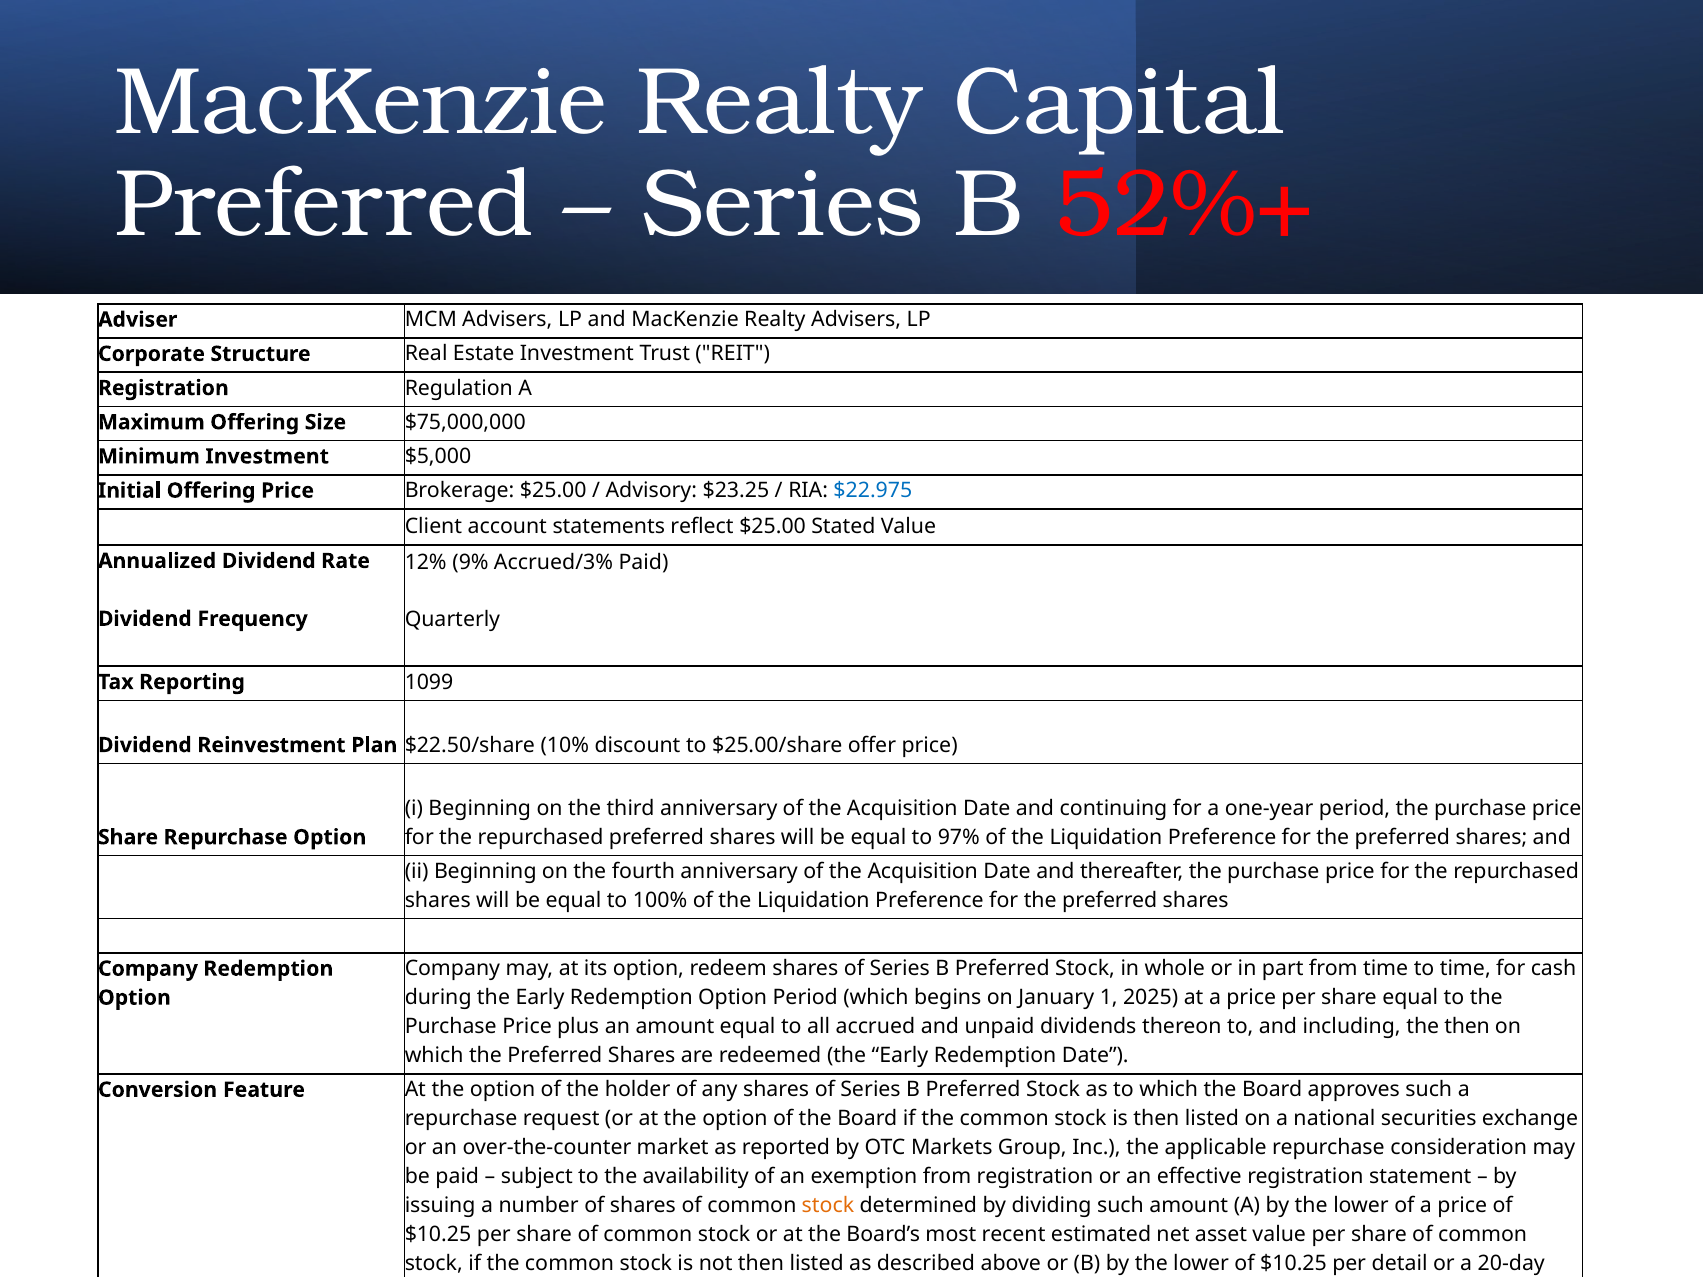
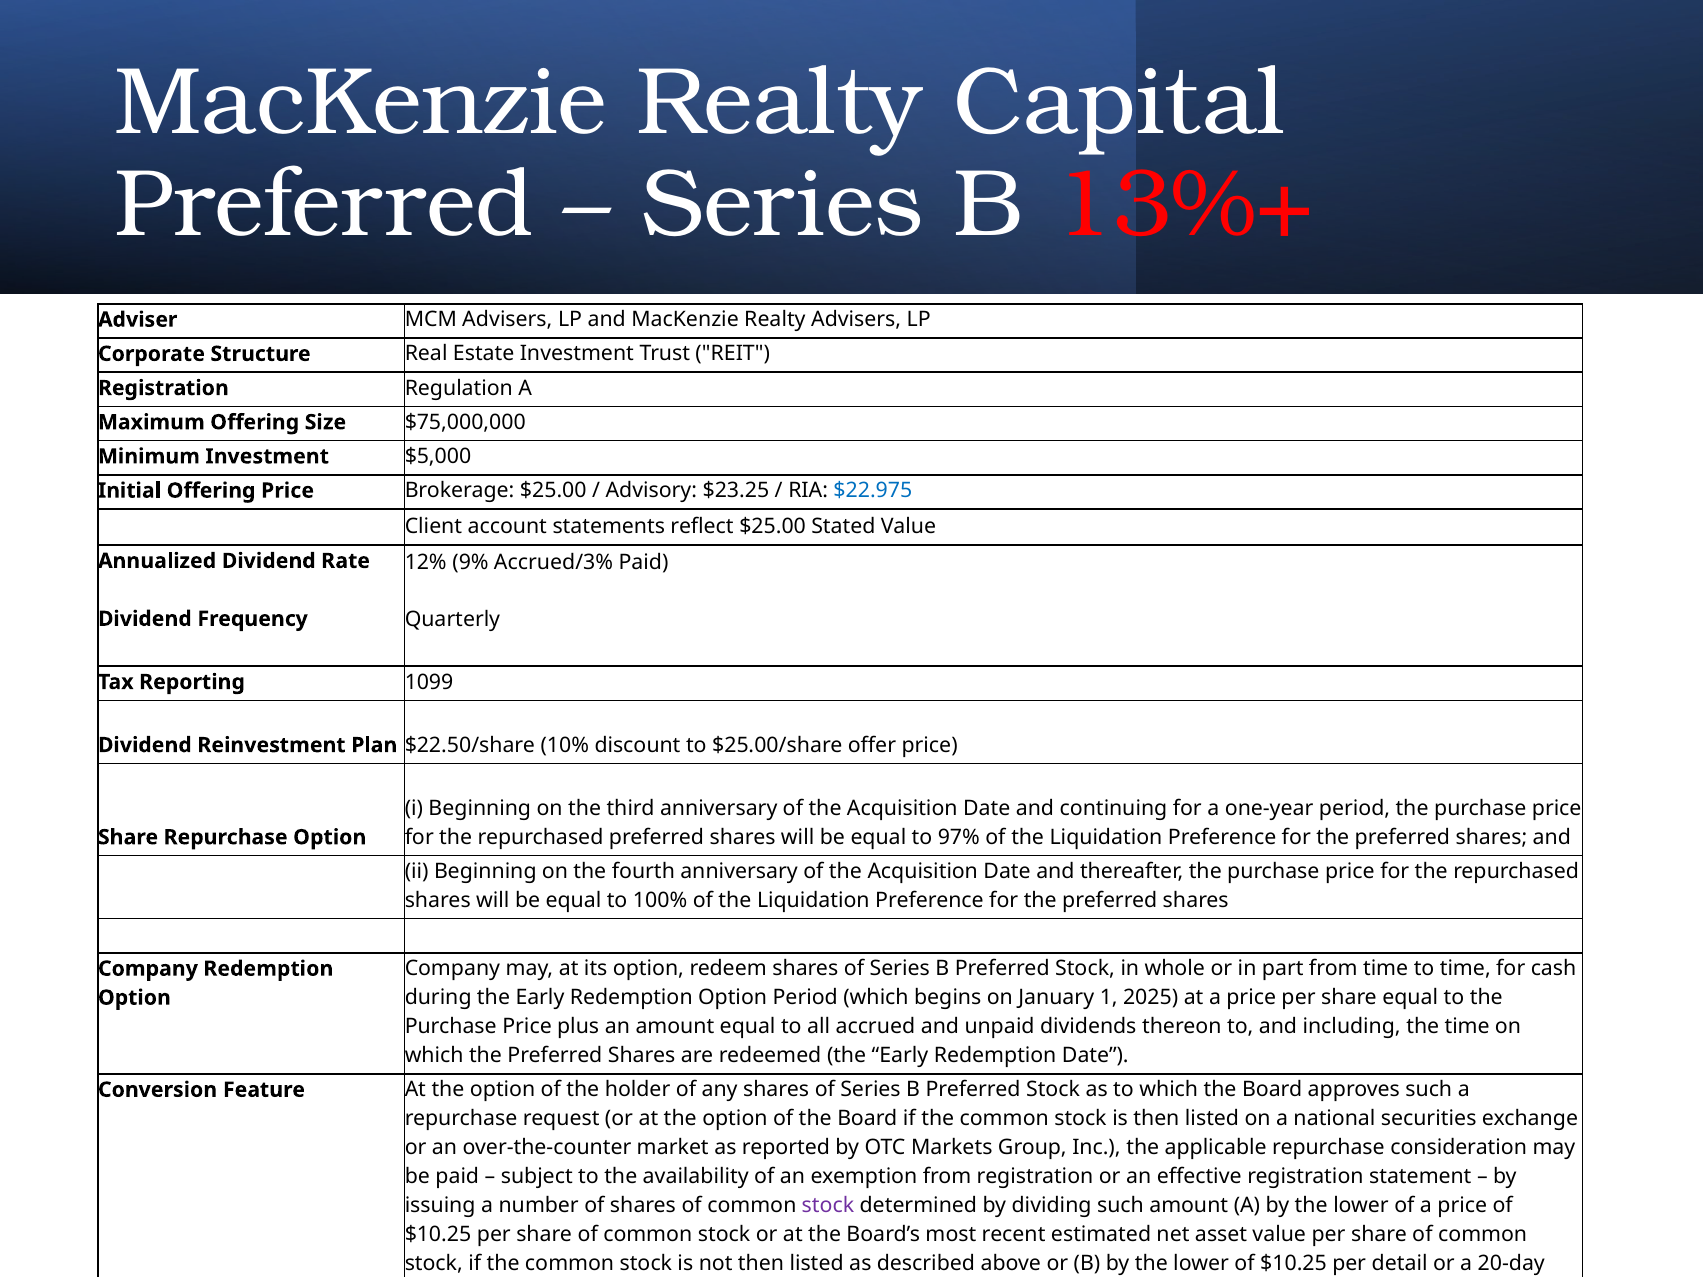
52%+: 52%+ -> 13%+ (1184, 205)
the then: then -> time (1467, 1027)
stock colour: orange -> purple (828, 1206)
